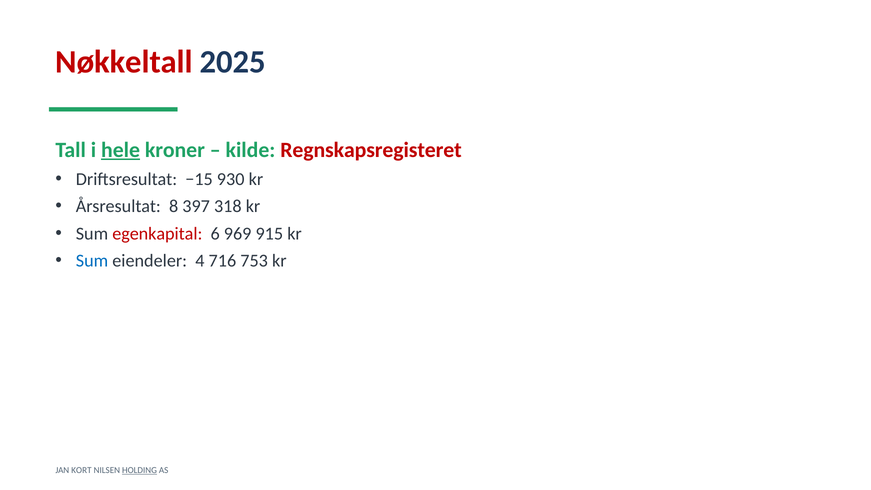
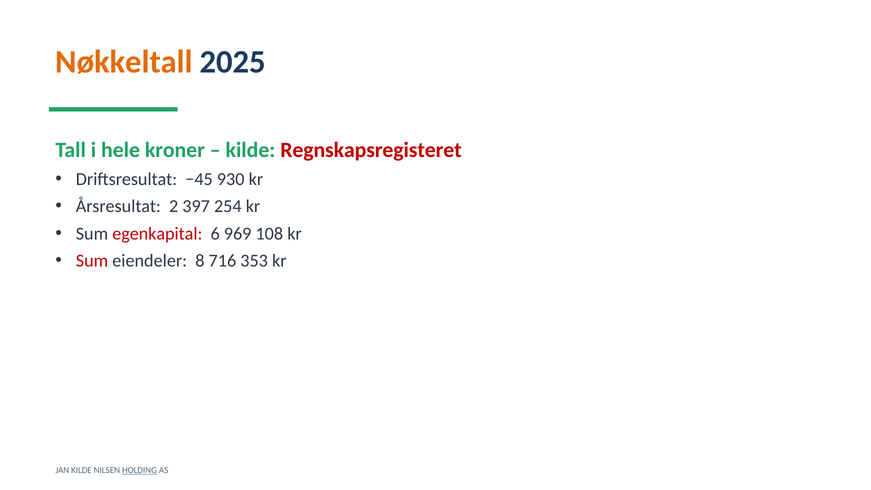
Nøkkeltall colour: red -> orange (124, 62)
hele underline: present -> none (121, 150)
−15: −15 -> −45 (199, 179)
8: 8 -> 2 (174, 206)
318: 318 -> 254 (228, 206)
915: 915 -> 108 (269, 234)
Sum colour: blue -> red (92, 261)
4: 4 -> 8 (200, 261)
753: 753 -> 353 (254, 261)
JAN KORT: KORT -> KILDE (82, 470)
